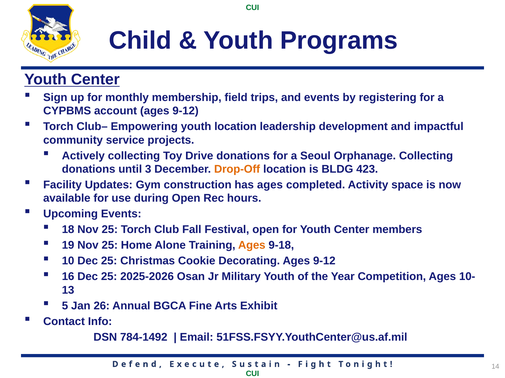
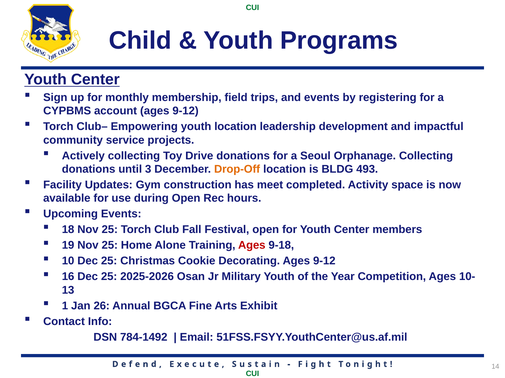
423: 423 -> 493 (367, 169)
has ages: ages -> meet (270, 185)
Ages colour: orange -> red (252, 246)
5: 5 -> 1 (65, 306)
